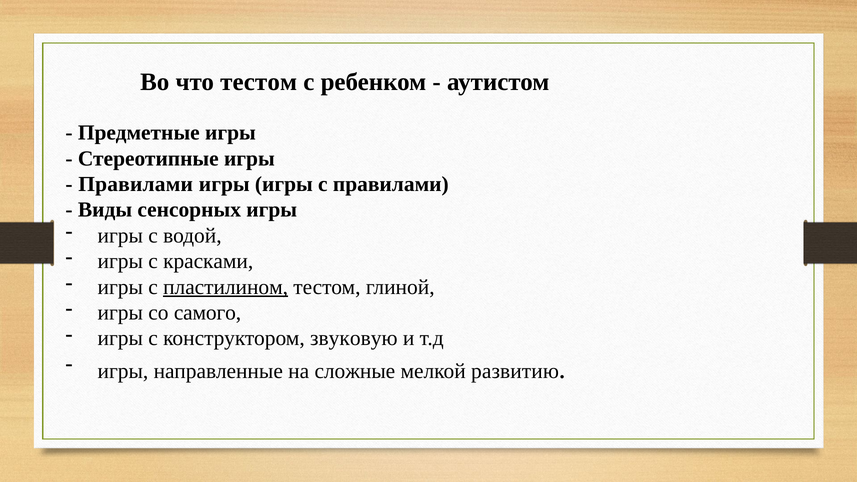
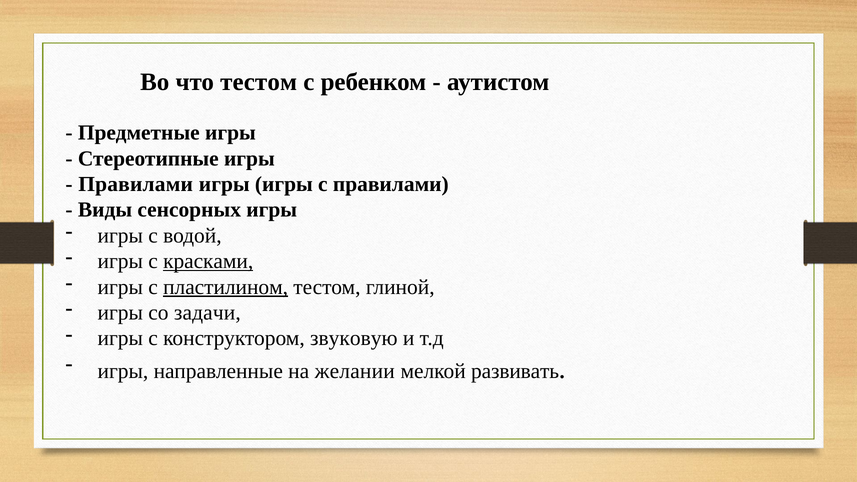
красками underline: none -> present (208, 261)
самого: самого -> задачи (207, 313)
сложные: сложные -> желании (355, 371)
развитию: развитию -> развивать (515, 371)
